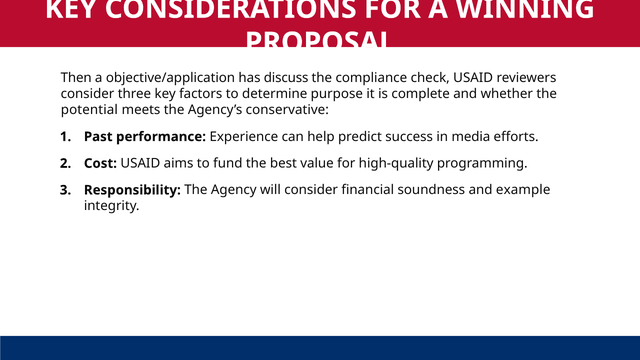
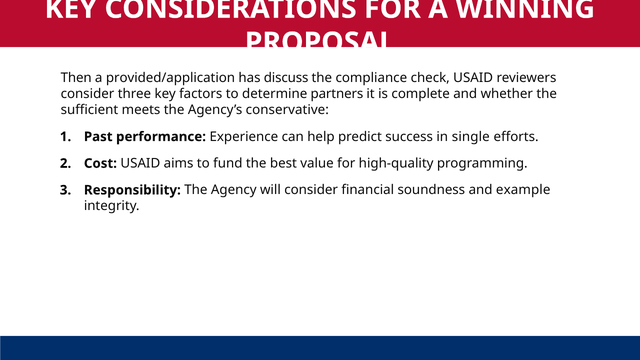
objective/application: objective/application -> provided/application (170, 78)
purpose: purpose -> partners (337, 94)
potential: potential -> sufficient (89, 110)
media: media -> single (471, 137)
